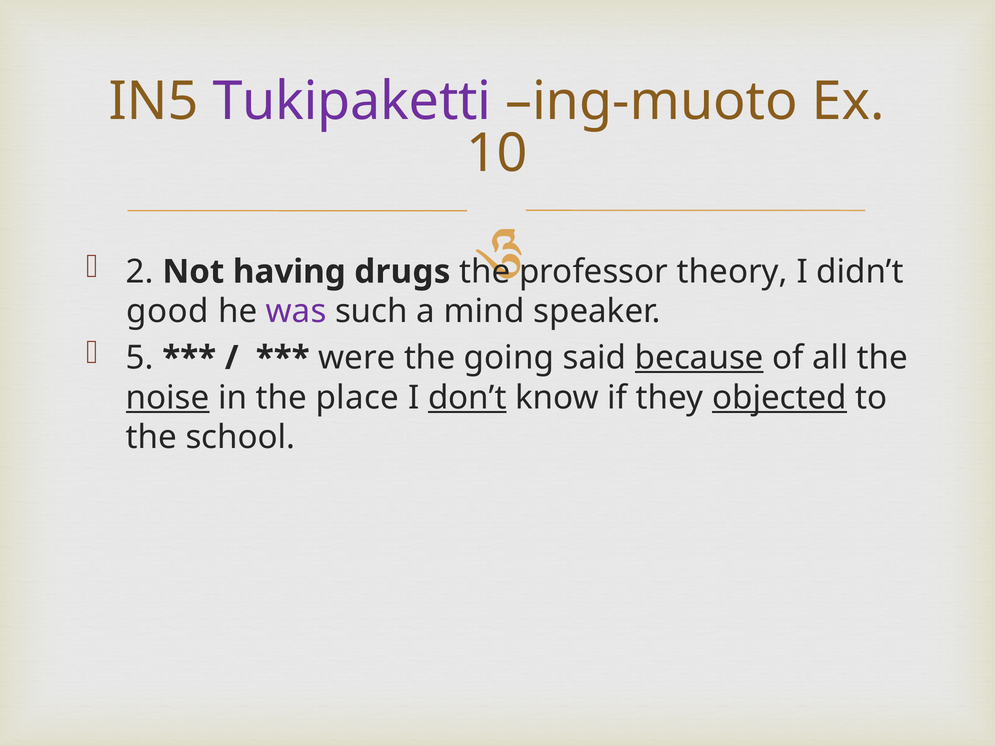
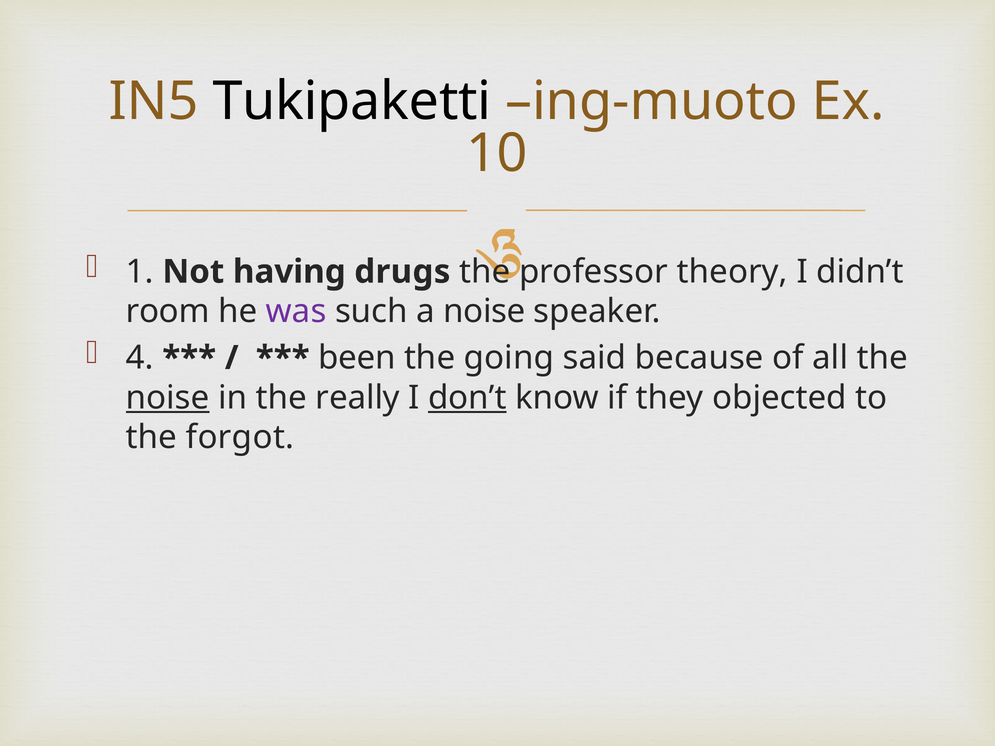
Tukipaketti colour: purple -> black (352, 102)
2: 2 -> 1 (140, 272)
good: good -> room (168, 312)
a mind: mind -> noise (484, 312)
5: 5 -> 4 (140, 358)
were: were -> been (357, 358)
because underline: present -> none (699, 358)
place: place -> really (358, 398)
objected underline: present -> none (780, 398)
school: school -> forgot (240, 438)
